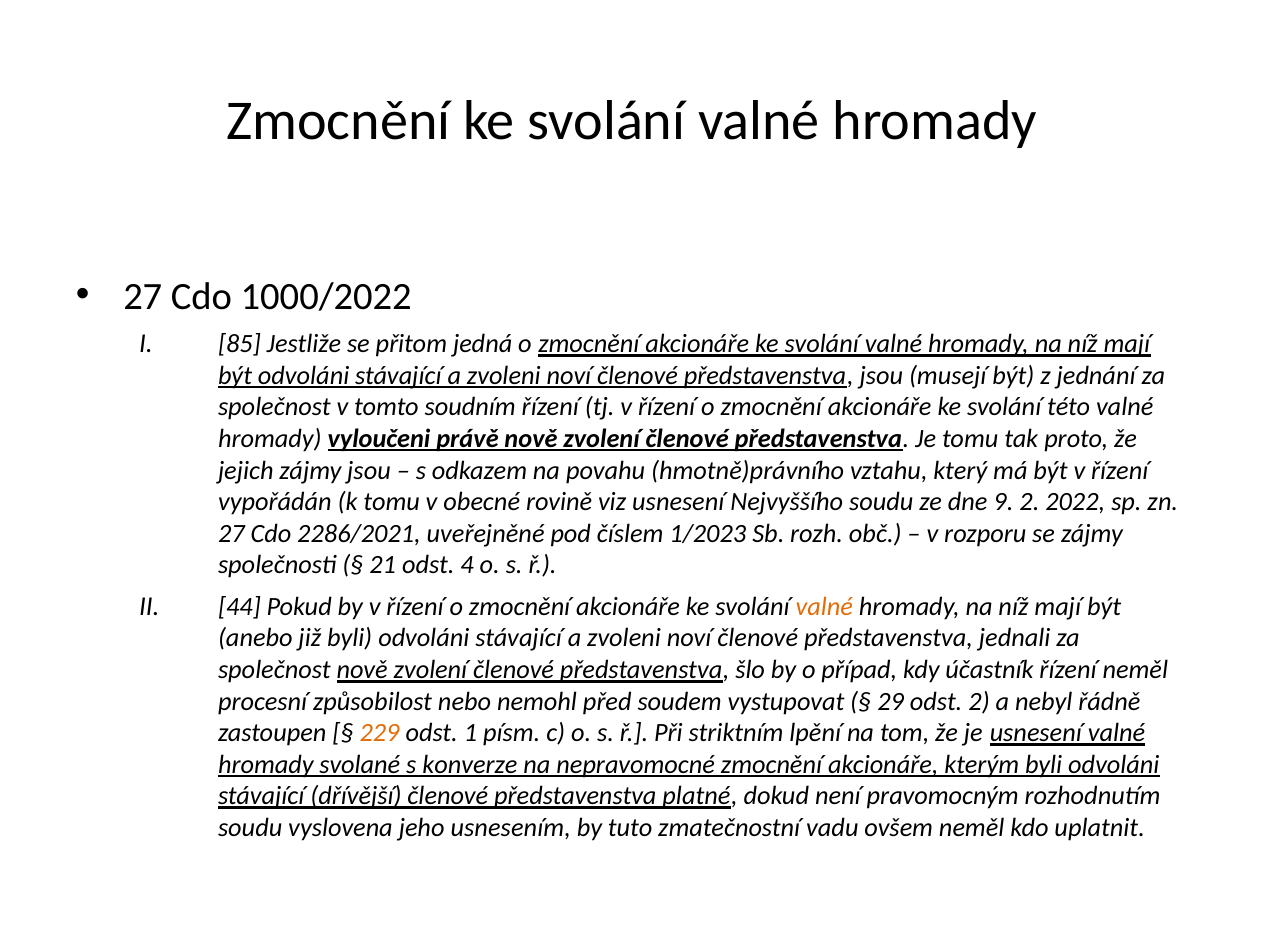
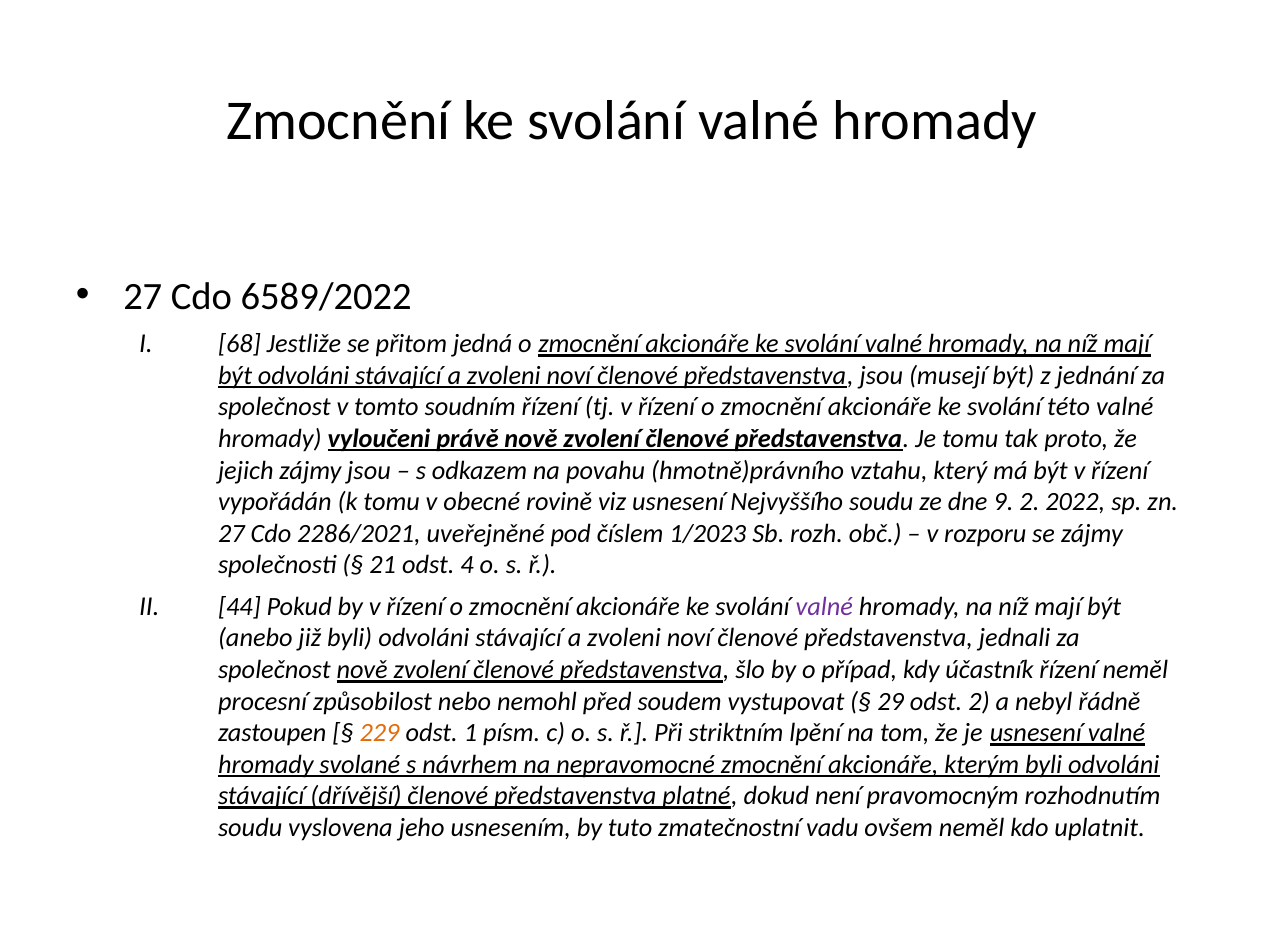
1000/2022: 1000/2022 -> 6589/2022 (326, 296)
85: 85 -> 68 (239, 344)
valné colour: orange -> purple (824, 607)
konverze: konverze -> návrhem (470, 765)
